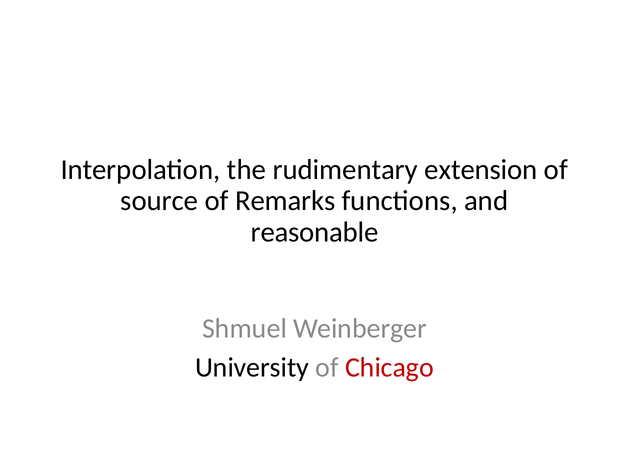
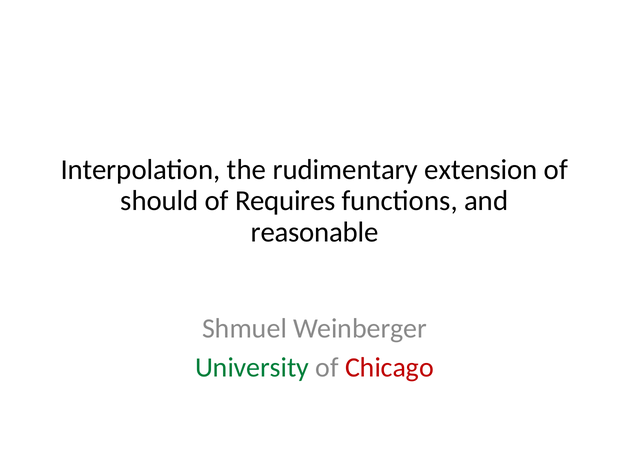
source: source -> should (159, 201)
Remarks: Remarks -> Requires (285, 201)
University colour: black -> green (252, 368)
